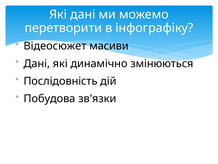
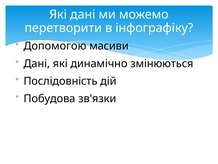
Відеосюжет: Відеосюжет -> Допомогою (55, 46)
